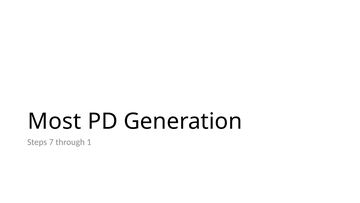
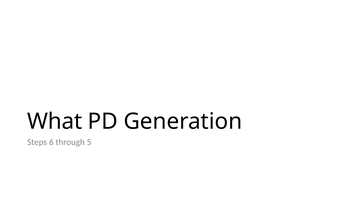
Most: Most -> What (55, 121)
7: 7 -> 6 (51, 142)
1: 1 -> 5 (89, 142)
